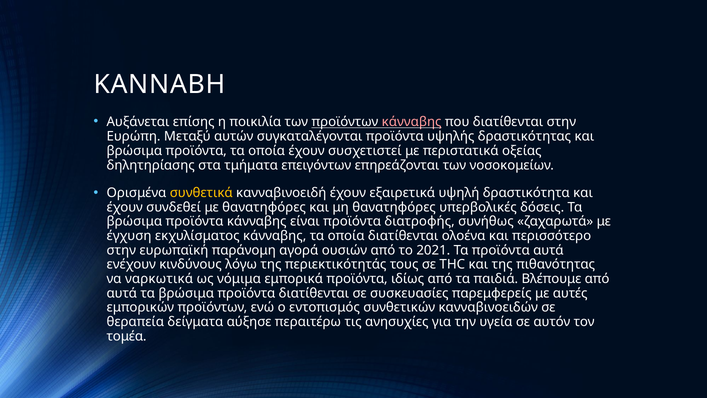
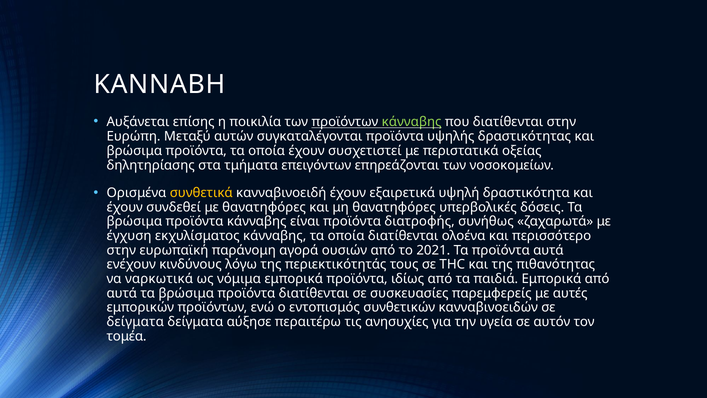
κάνναβης colour: pink -> light green (412, 122)
παιδιά Βλέπουμε: Βλέπουμε -> Εμπορικά (551, 279)
θεραπεία: θεραπεία -> δείγματα (135, 322)
